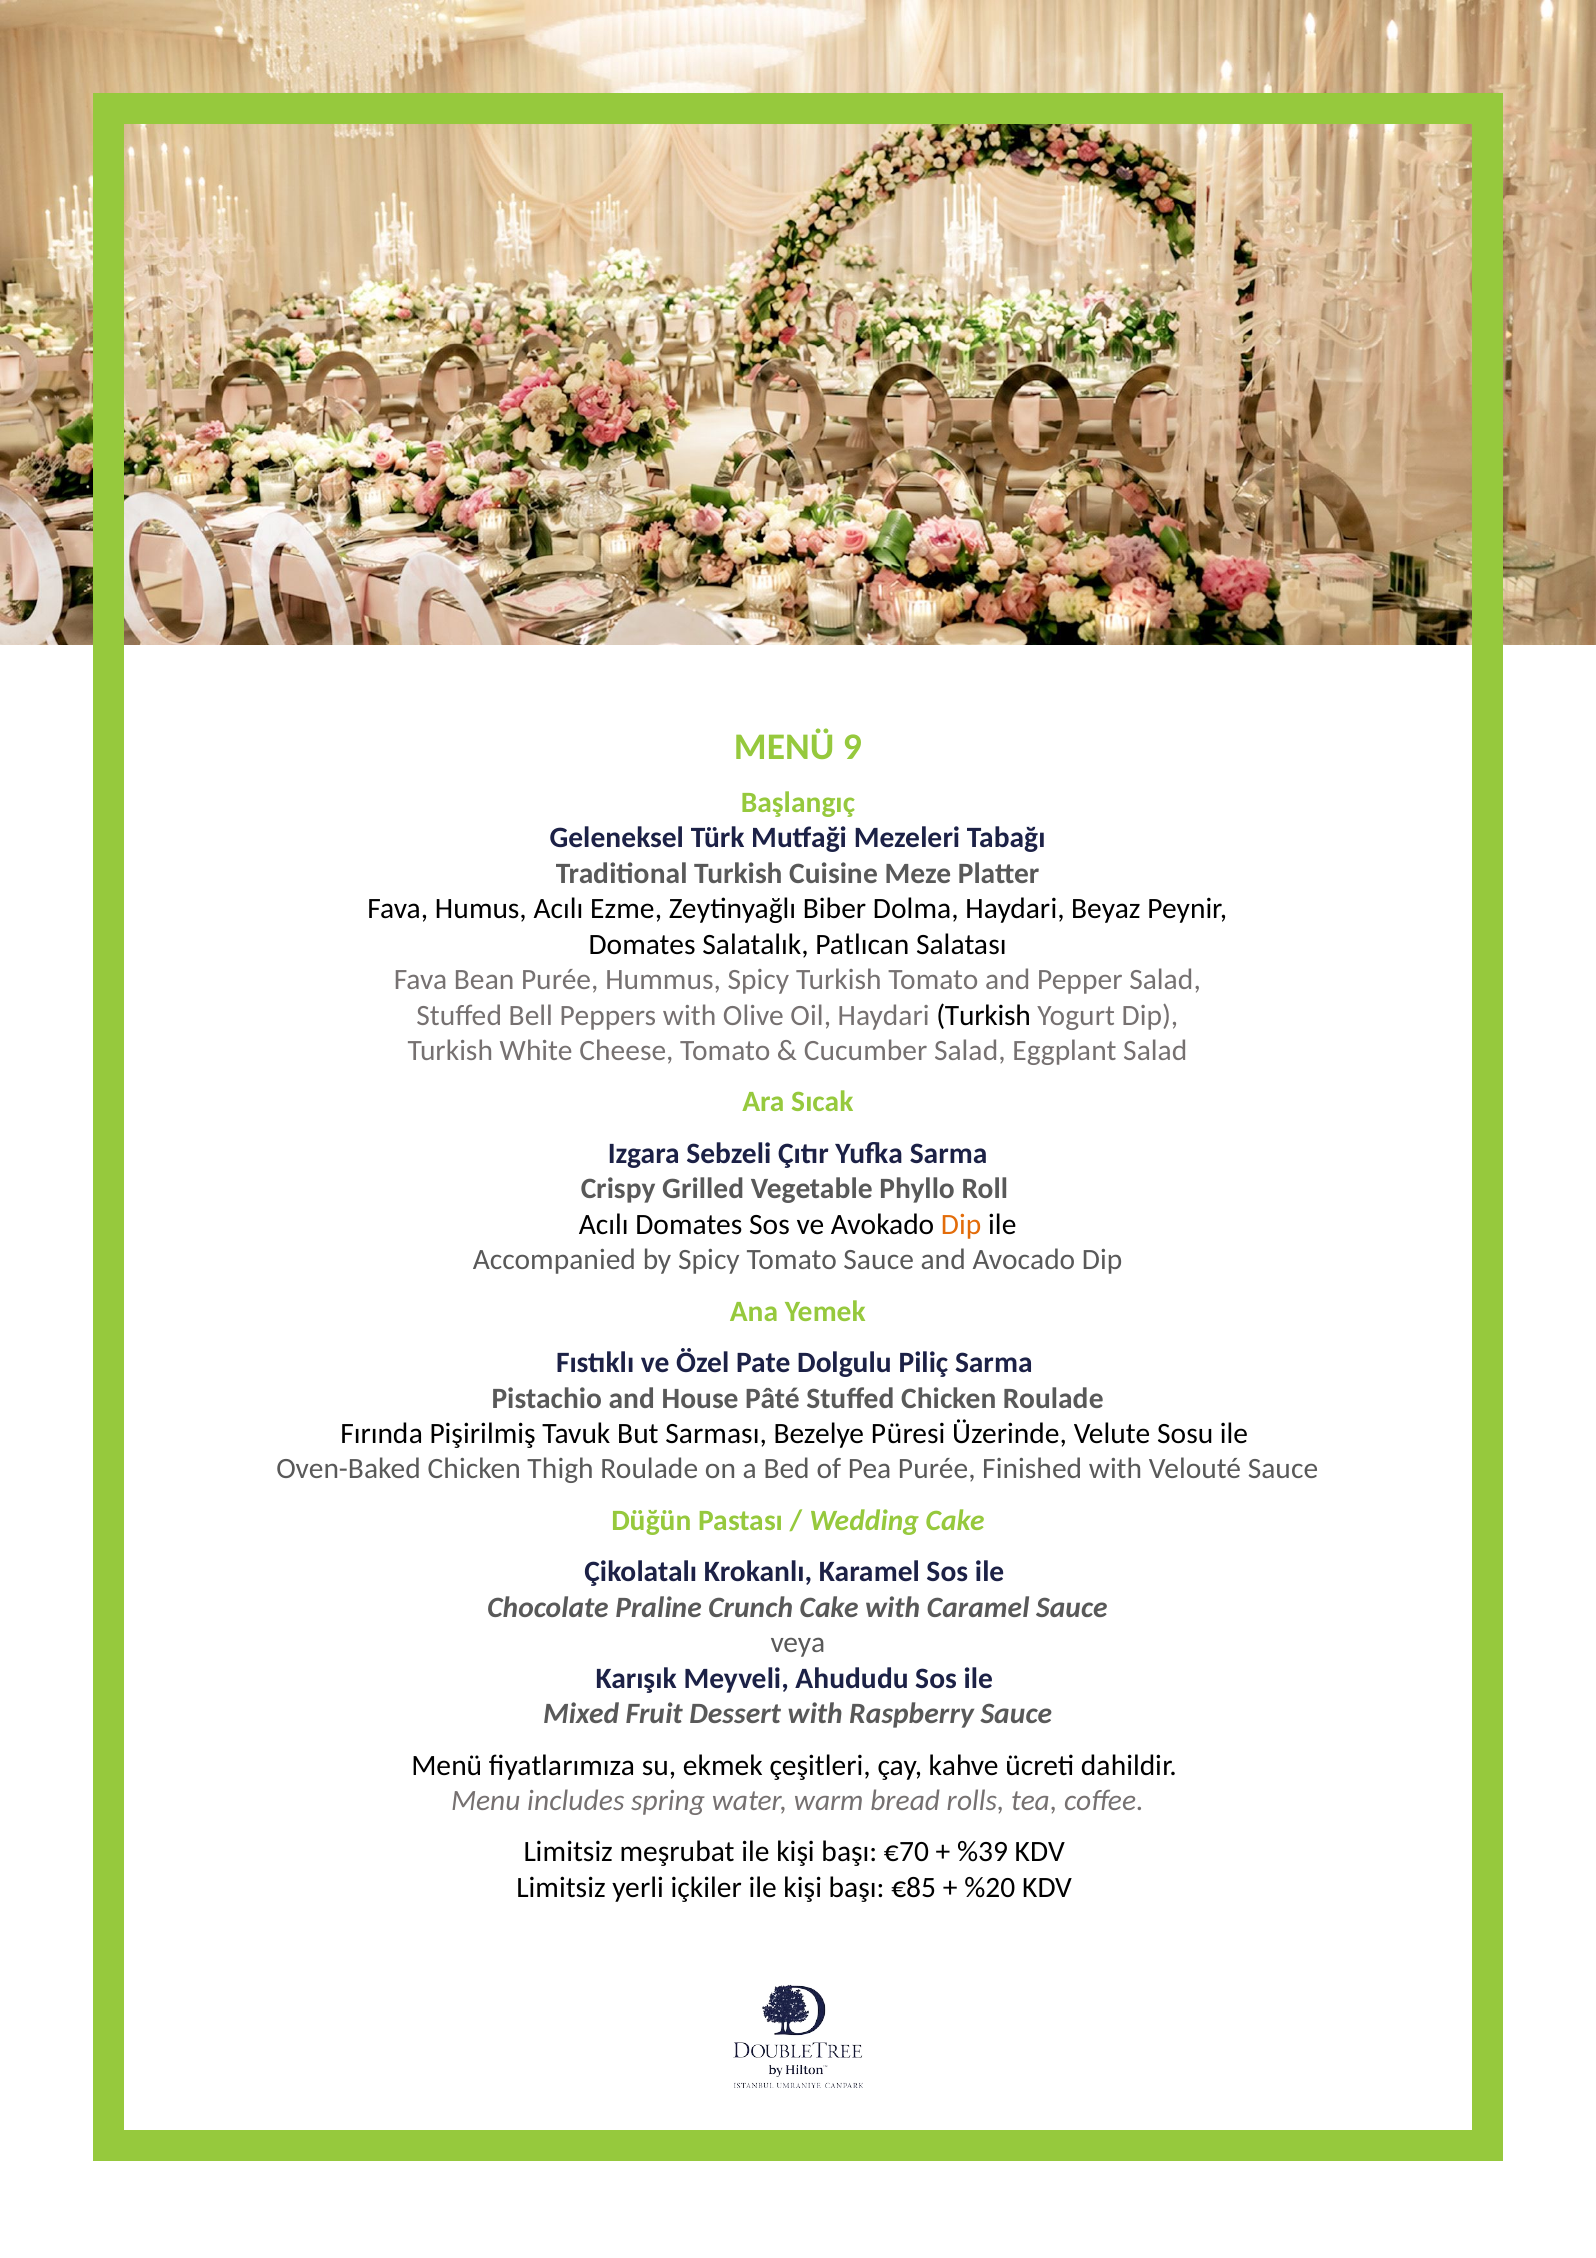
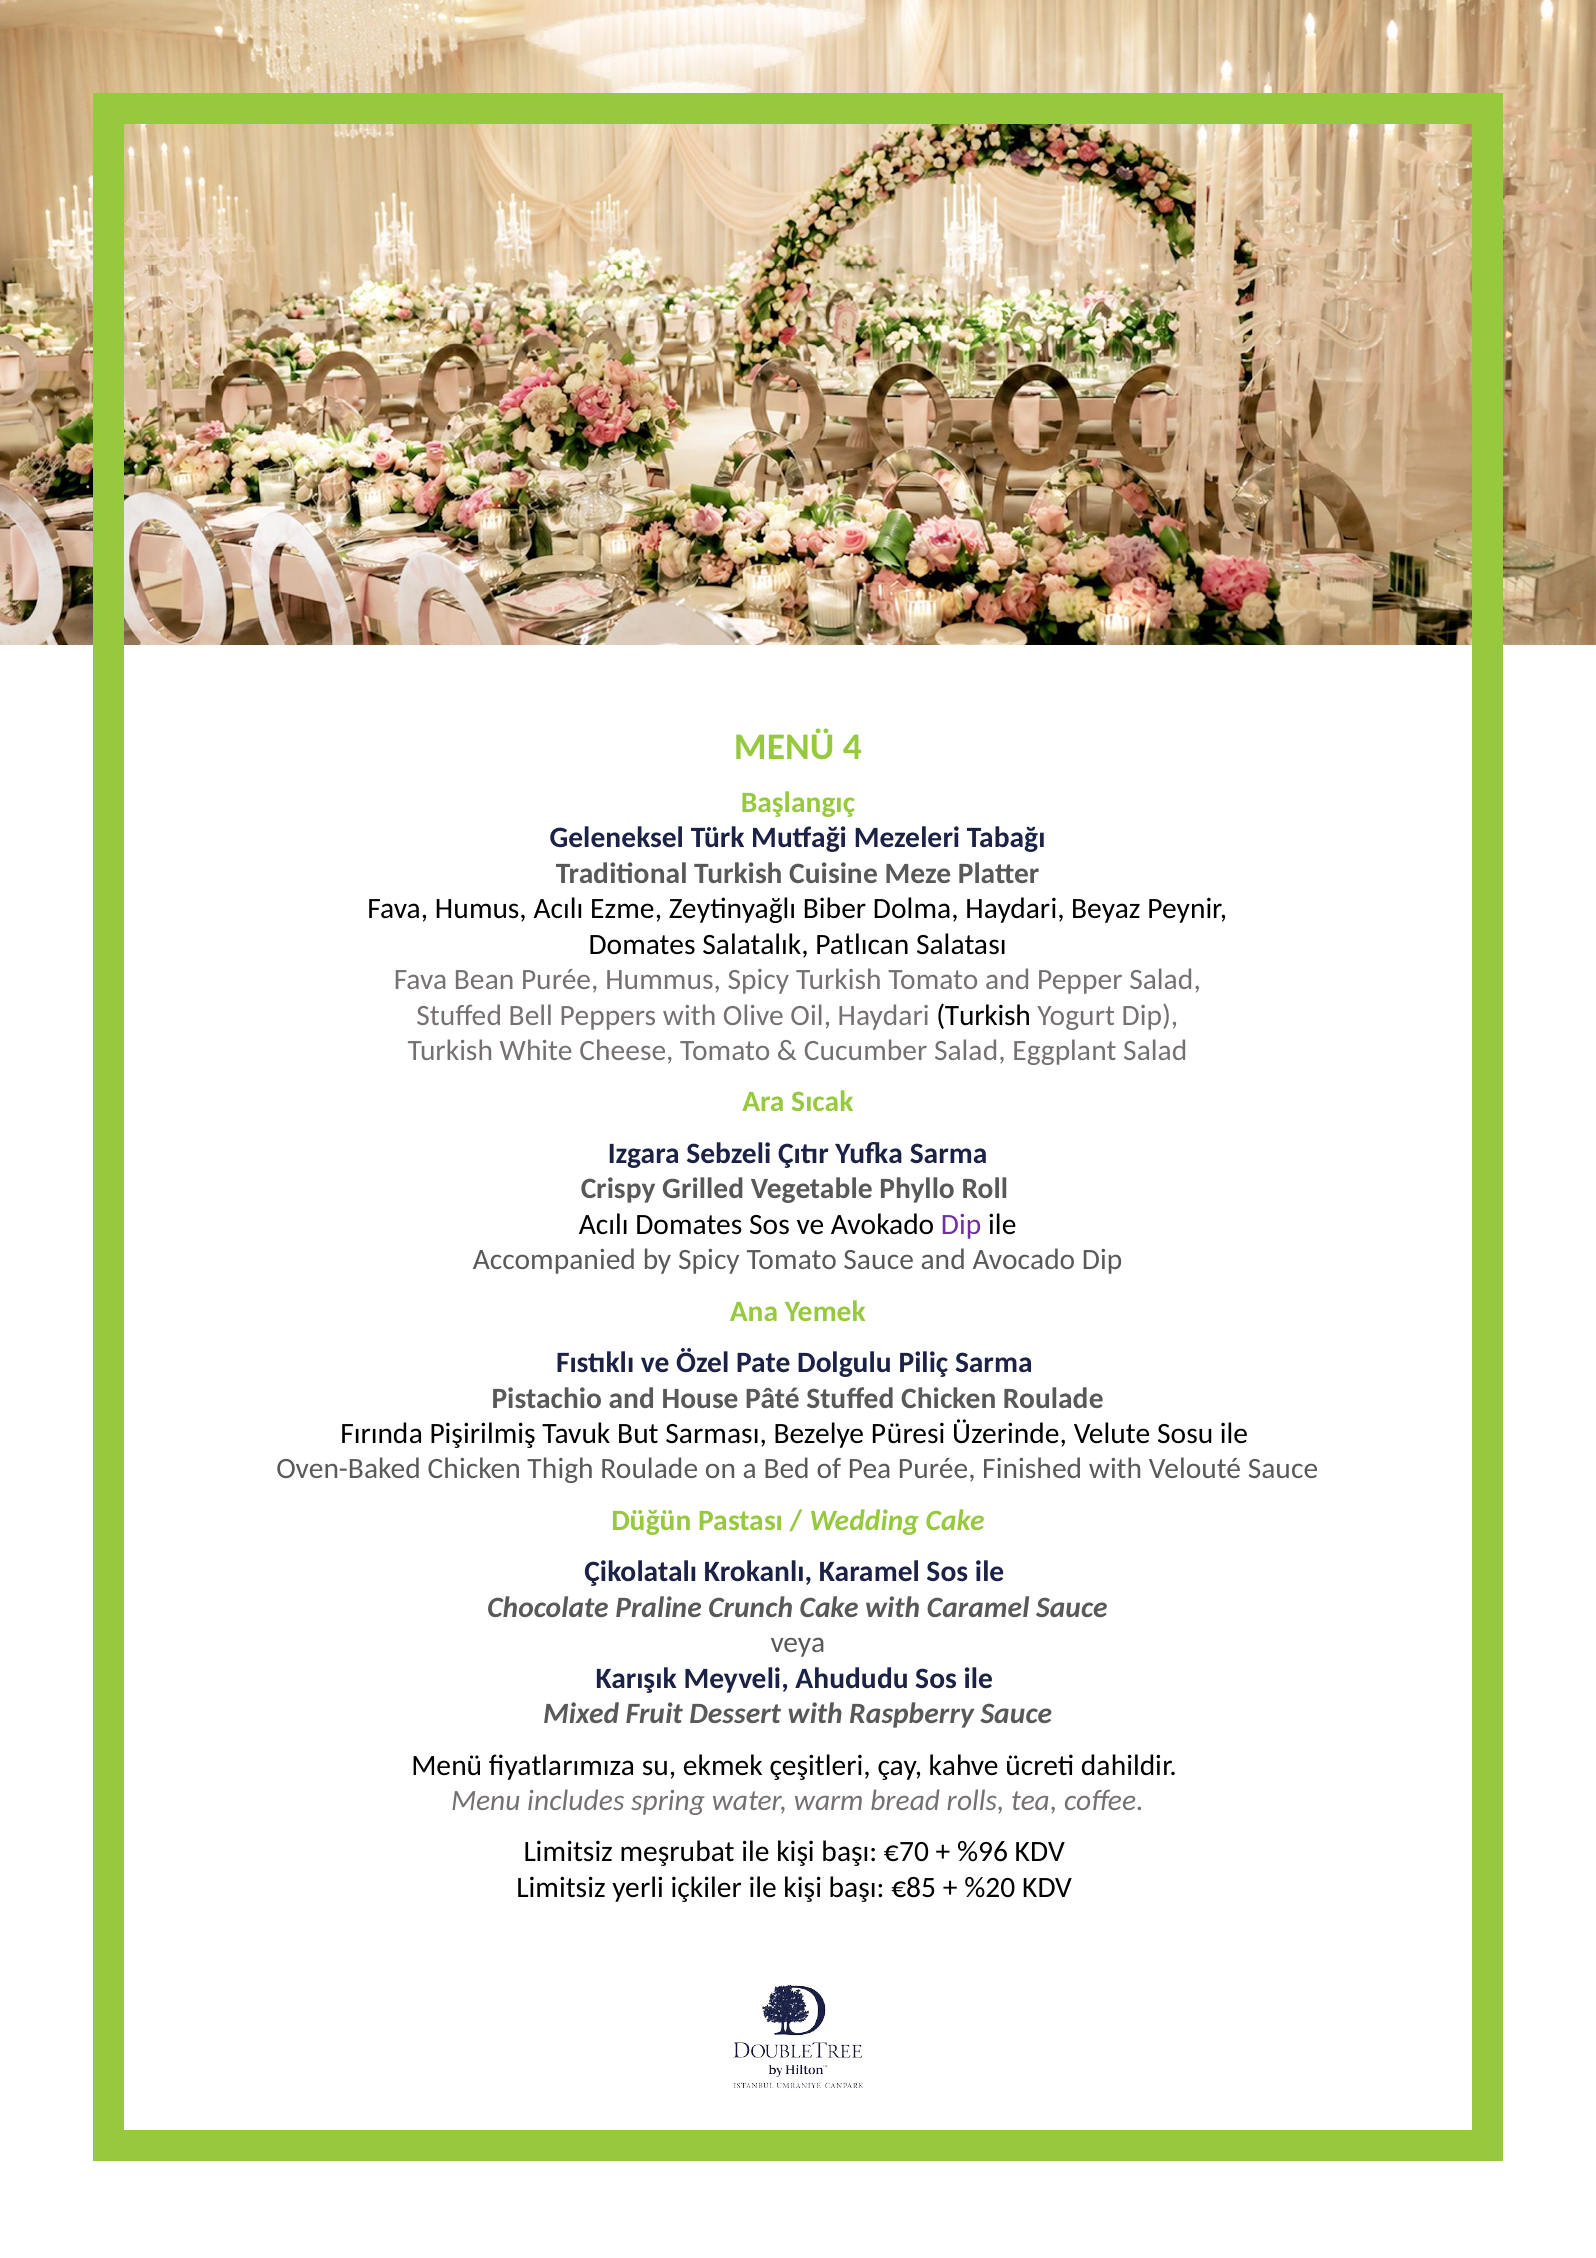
9: 9 -> 4 (852, 747)
Dip colour: orange -> purple (961, 1224)
%39: %39 -> %96 (983, 1852)
